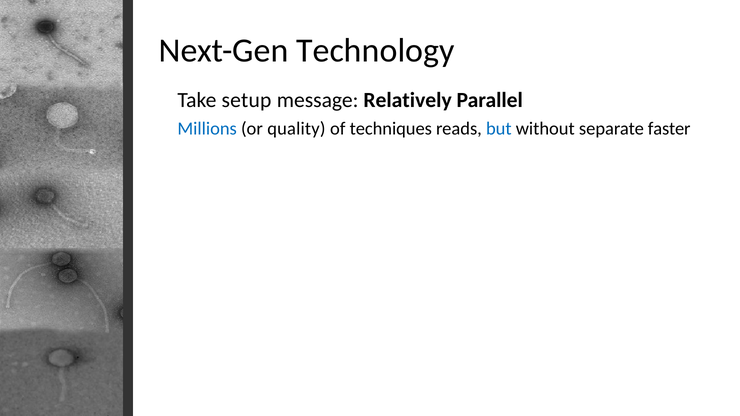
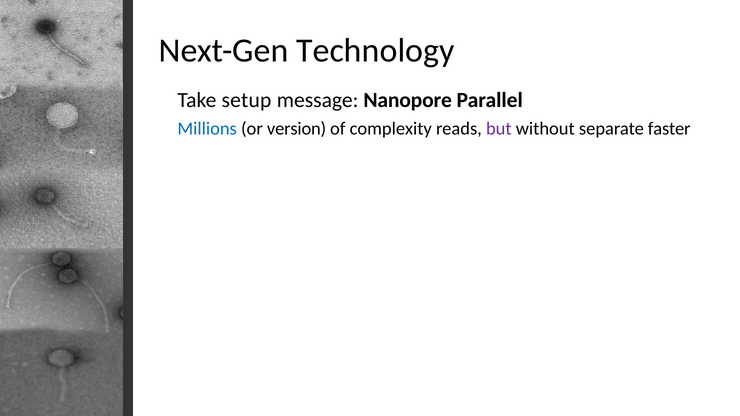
Relatively: Relatively -> Nanopore (408, 100)
quality: quality -> version (297, 129)
techniques: techniques -> complexity (391, 129)
but colour: blue -> purple (499, 129)
